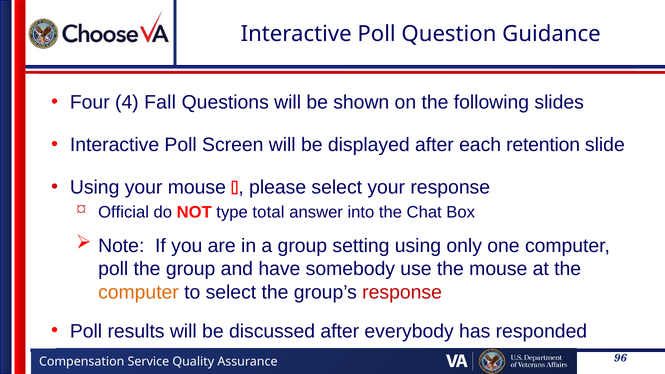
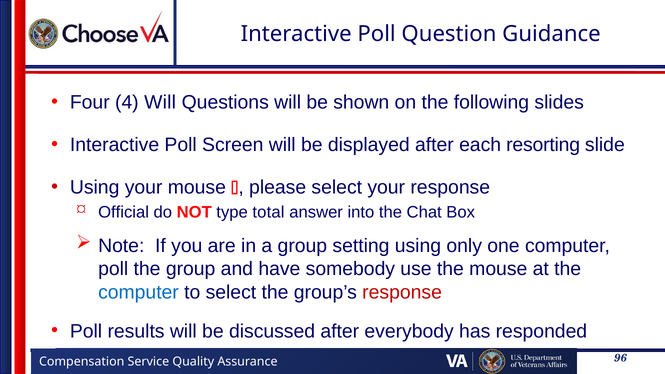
4 Fall: Fall -> Will (160, 102)
retention: retention -> resorting (543, 145)
computer colour: orange -> blue (138, 292)
